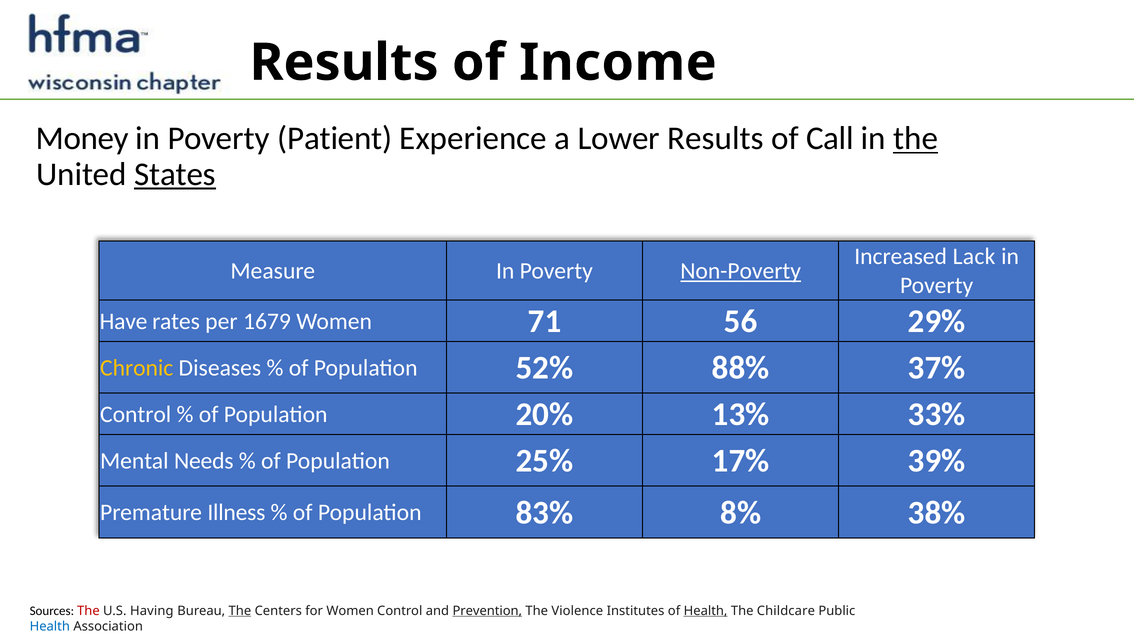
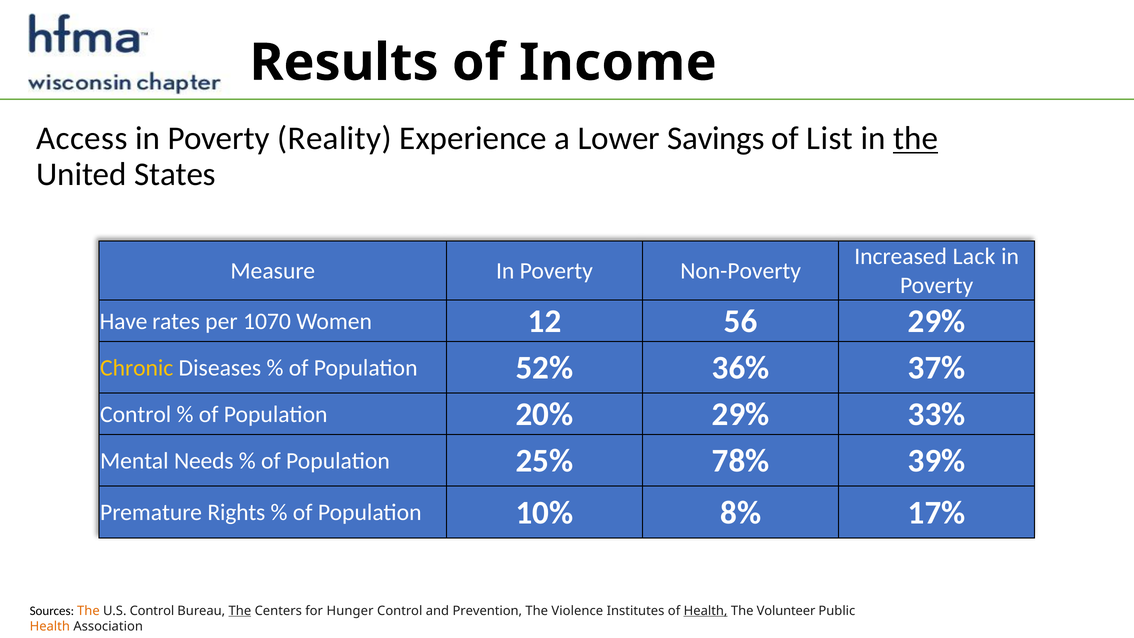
Money: Money -> Access (82, 138)
Patient: Patient -> Reality (334, 138)
Lower Results: Results -> Savings (716, 138)
Call: Call -> List (830, 138)
States underline: present -> none (175, 174)
Non-Poverty underline: present -> none (741, 271)
1679: 1679 -> 1070 (267, 321)
71: 71 -> 12 (545, 321)
88%: 88% -> 36% (741, 368)
20% 13%: 13% -> 29% (741, 414)
17%: 17% -> 78% (741, 461)
Illness: Illness -> Rights (236, 513)
83%: 83% -> 10% (545, 513)
38%: 38% -> 17% (937, 513)
The colour: red -> orange (88, 611)
U.S Having: Having -> Control (152, 611)
for Women: Women -> Hunger (350, 611)
Prevention underline: present -> none (487, 611)
Childcare: Childcare -> Volunteer (786, 611)
Health colour: blue -> orange (50, 626)
